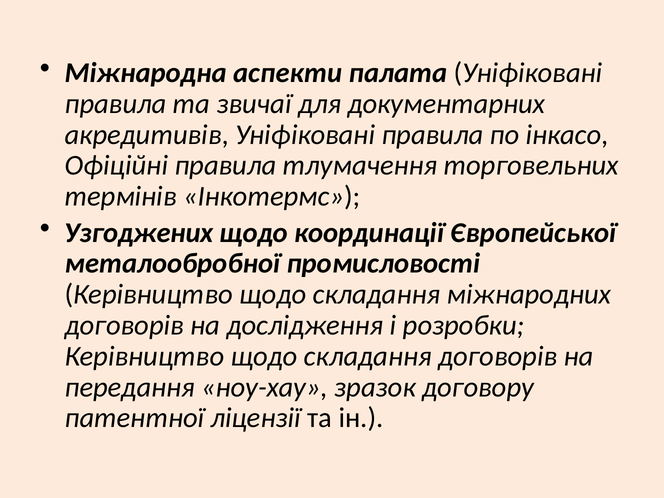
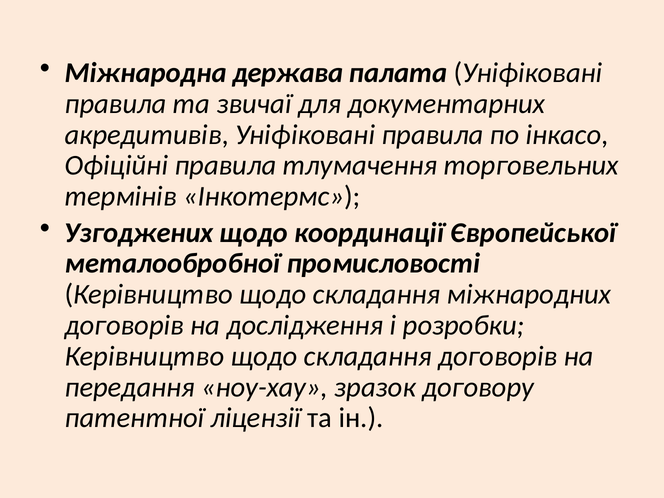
аспекти: аспекти -> держава (288, 73)
